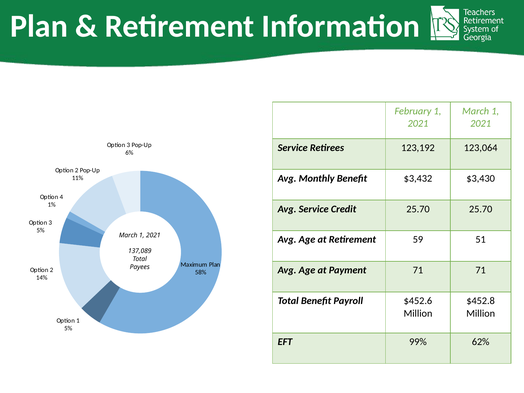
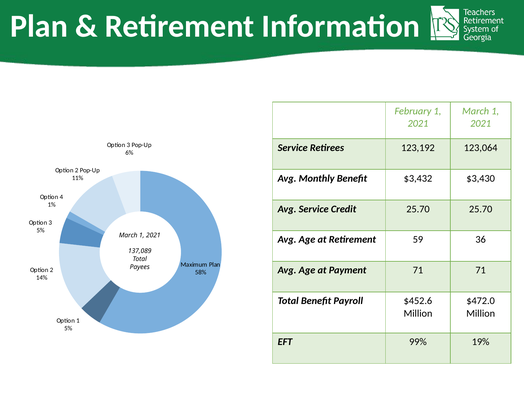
51: 51 -> 36 (481, 240)
$452.8: $452.8 -> $472.0 (481, 301)
62%: 62% -> 19% (481, 342)
